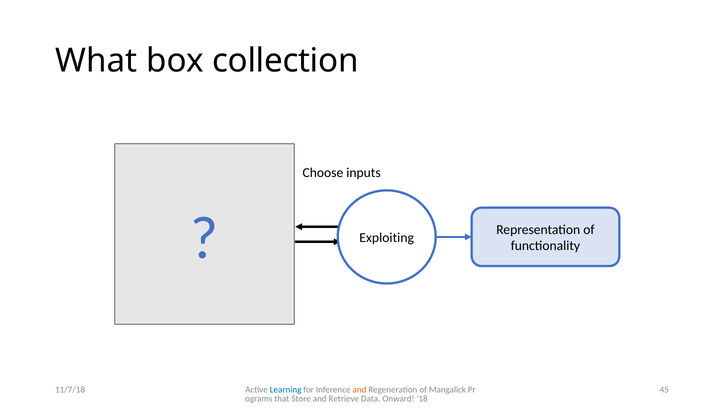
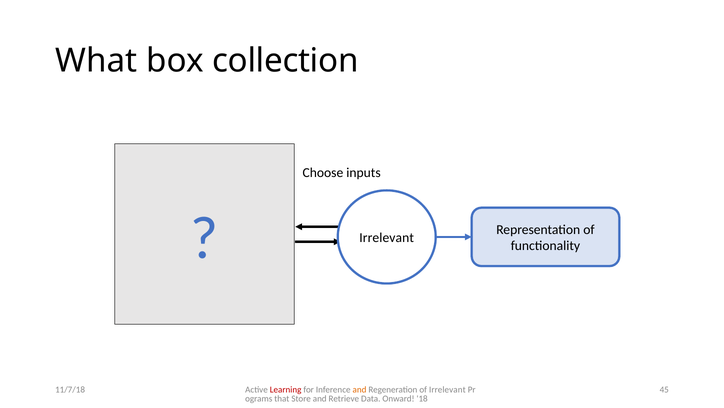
Exploiting: Exploiting -> Irrelevant (387, 237)
Learning colour: blue -> red (286, 389)
of Mangalick: Mangalick -> Irrelevant (447, 389)
